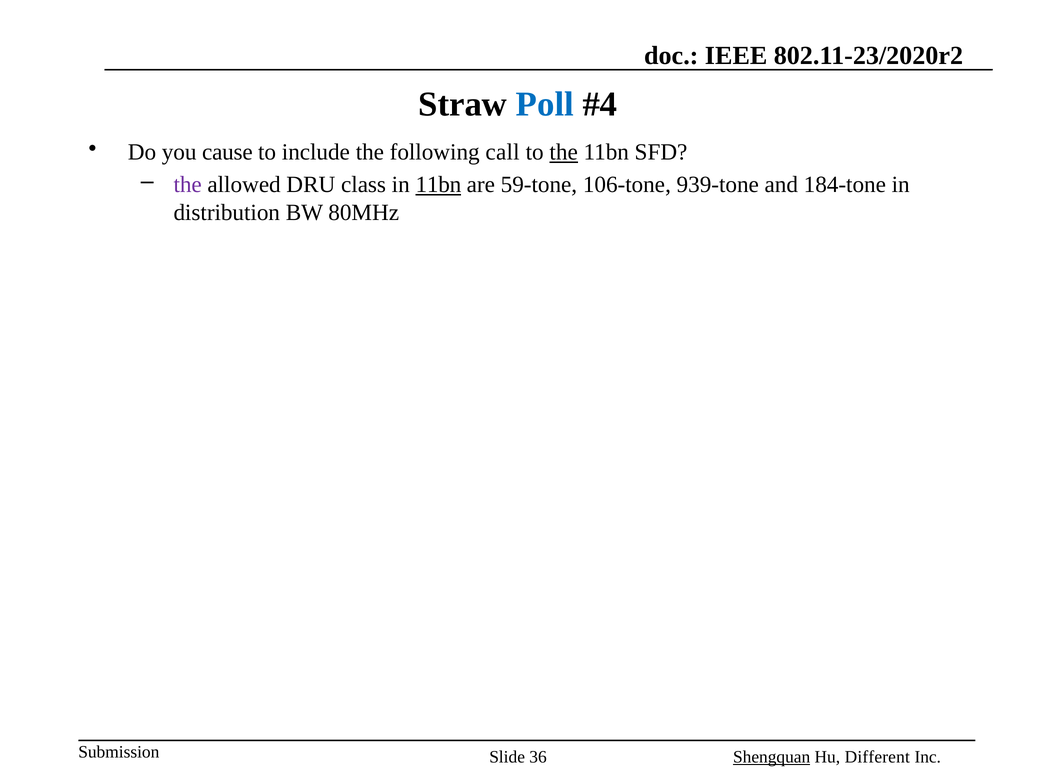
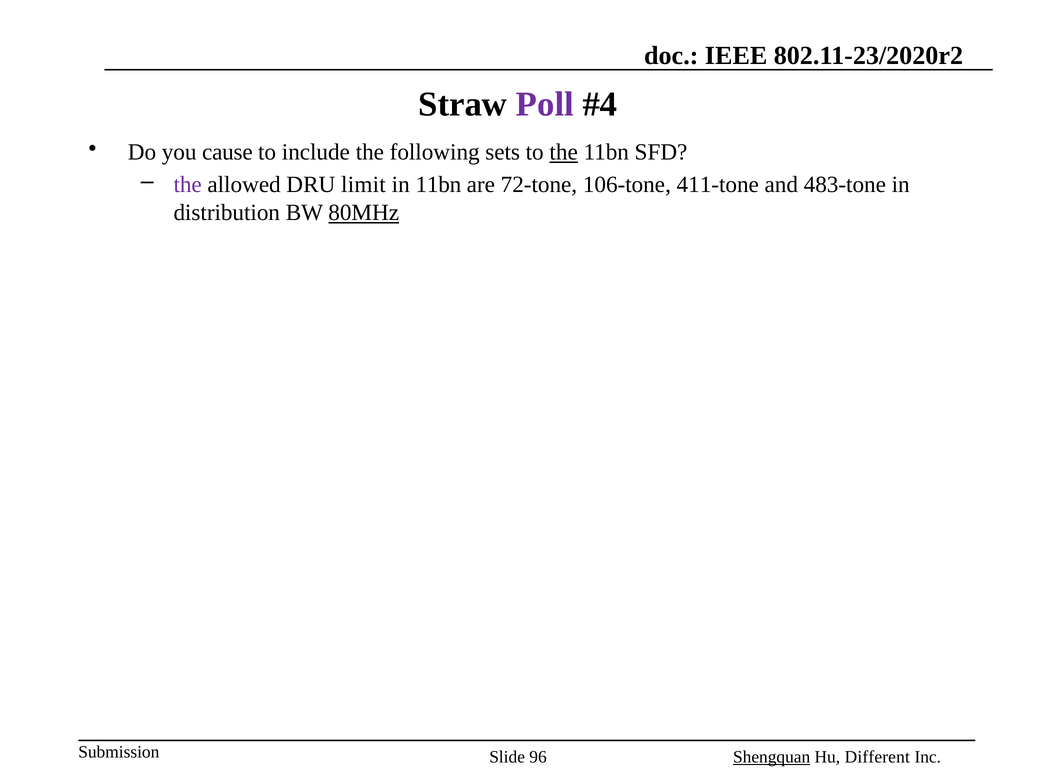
Poll colour: blue -> purple (545, 104)
call: call -> sets (503, 152)
class: class -> limit (363, 185)
11bn underline: present -> none (438, 185)
59-tone: 59-tone -> 72-tone (539, 185)
939-tone: 939-tone -> 411-tone (718, 185)
184-tone: 184-tone -> 483-tone (845, 185)
80MHz underline: none -> present (364, 213)
36: 36 -> 96 (538, 757)
